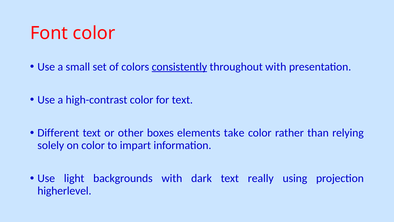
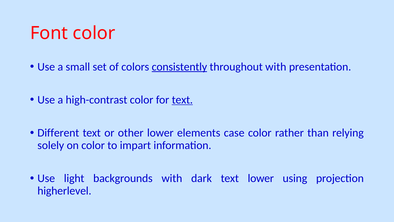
text underline: none -> present (182, 100)
other boxes: boxes -> lower (160, 133)
take: take -> case (234, 133)
text really: really -> lower (261, 178)
